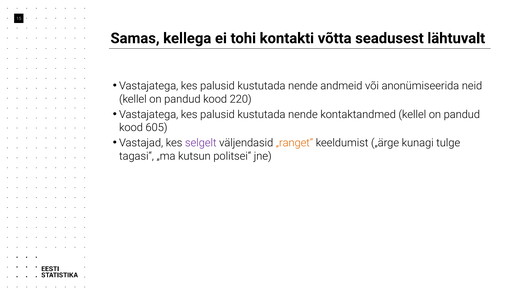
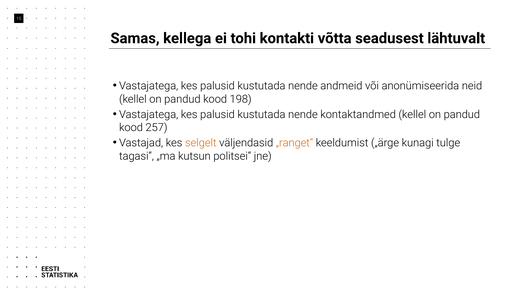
220: 220 -> 198 (241, 99)
605: 605 -> 257 (157, 128)
selgelt colour: purple -> orange (201, 143)
